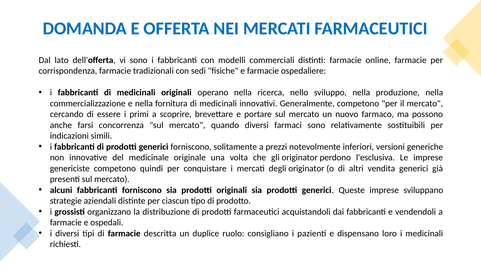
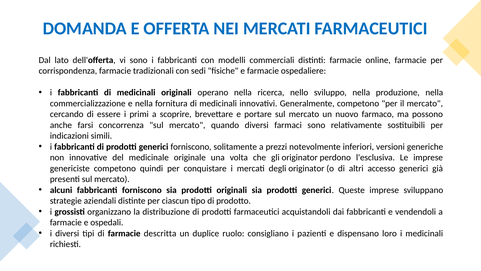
vendita: vendita -> accesso (381, 168)
